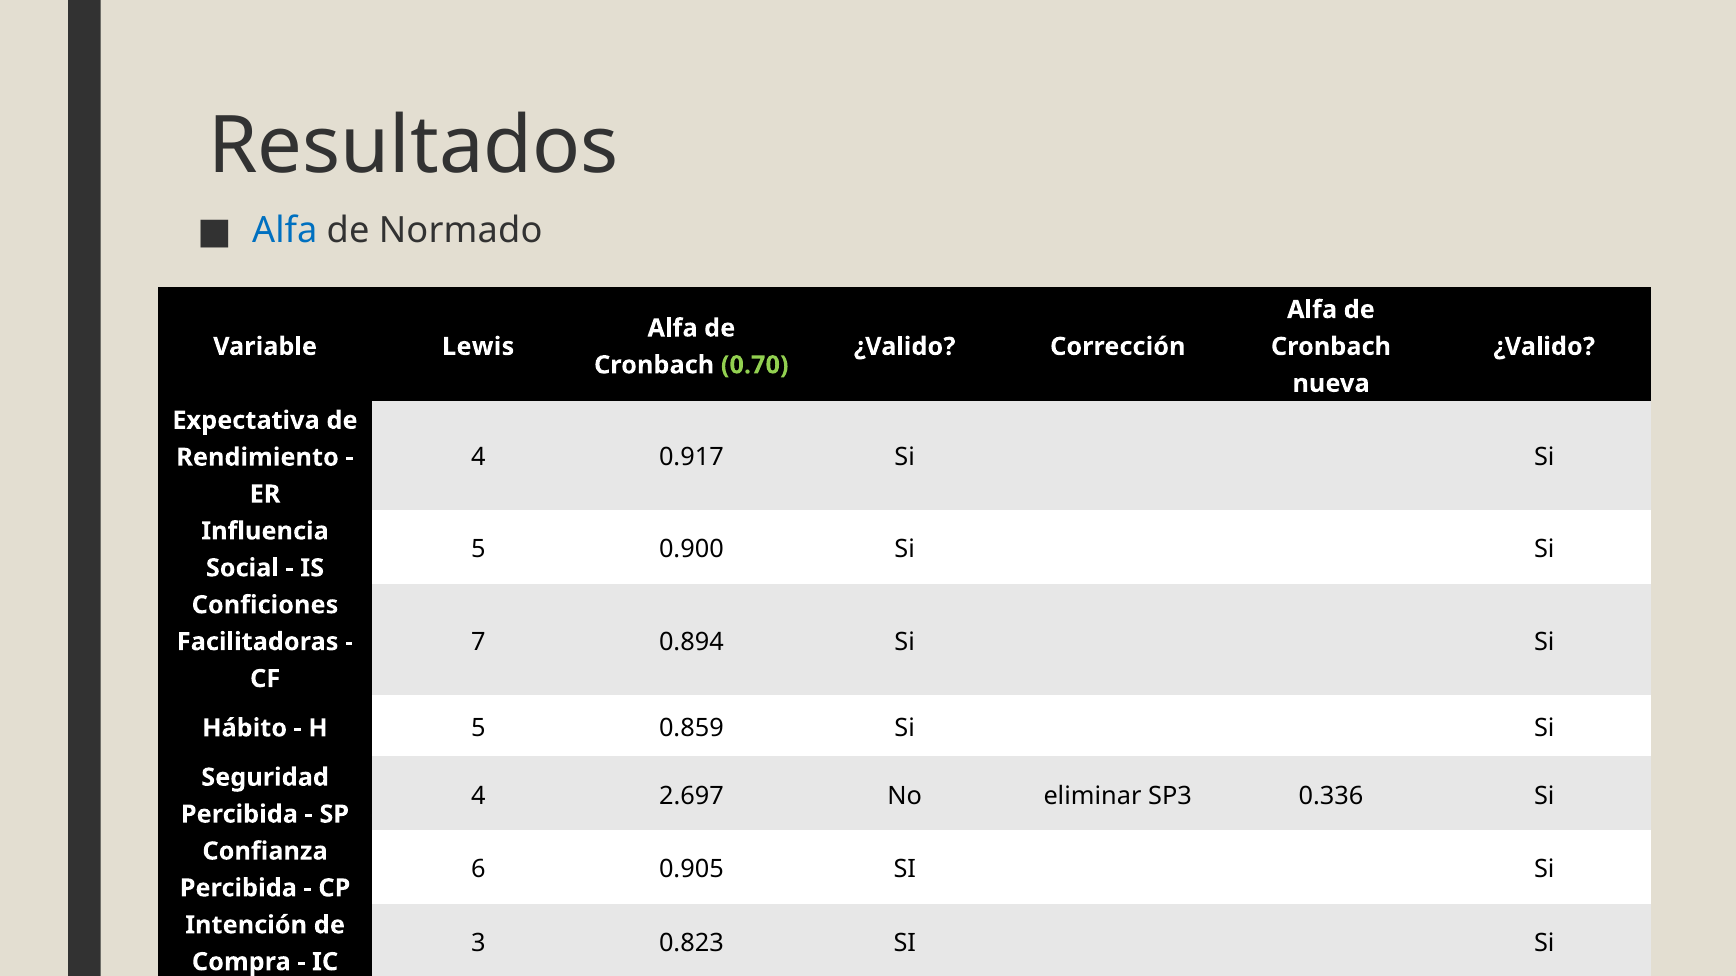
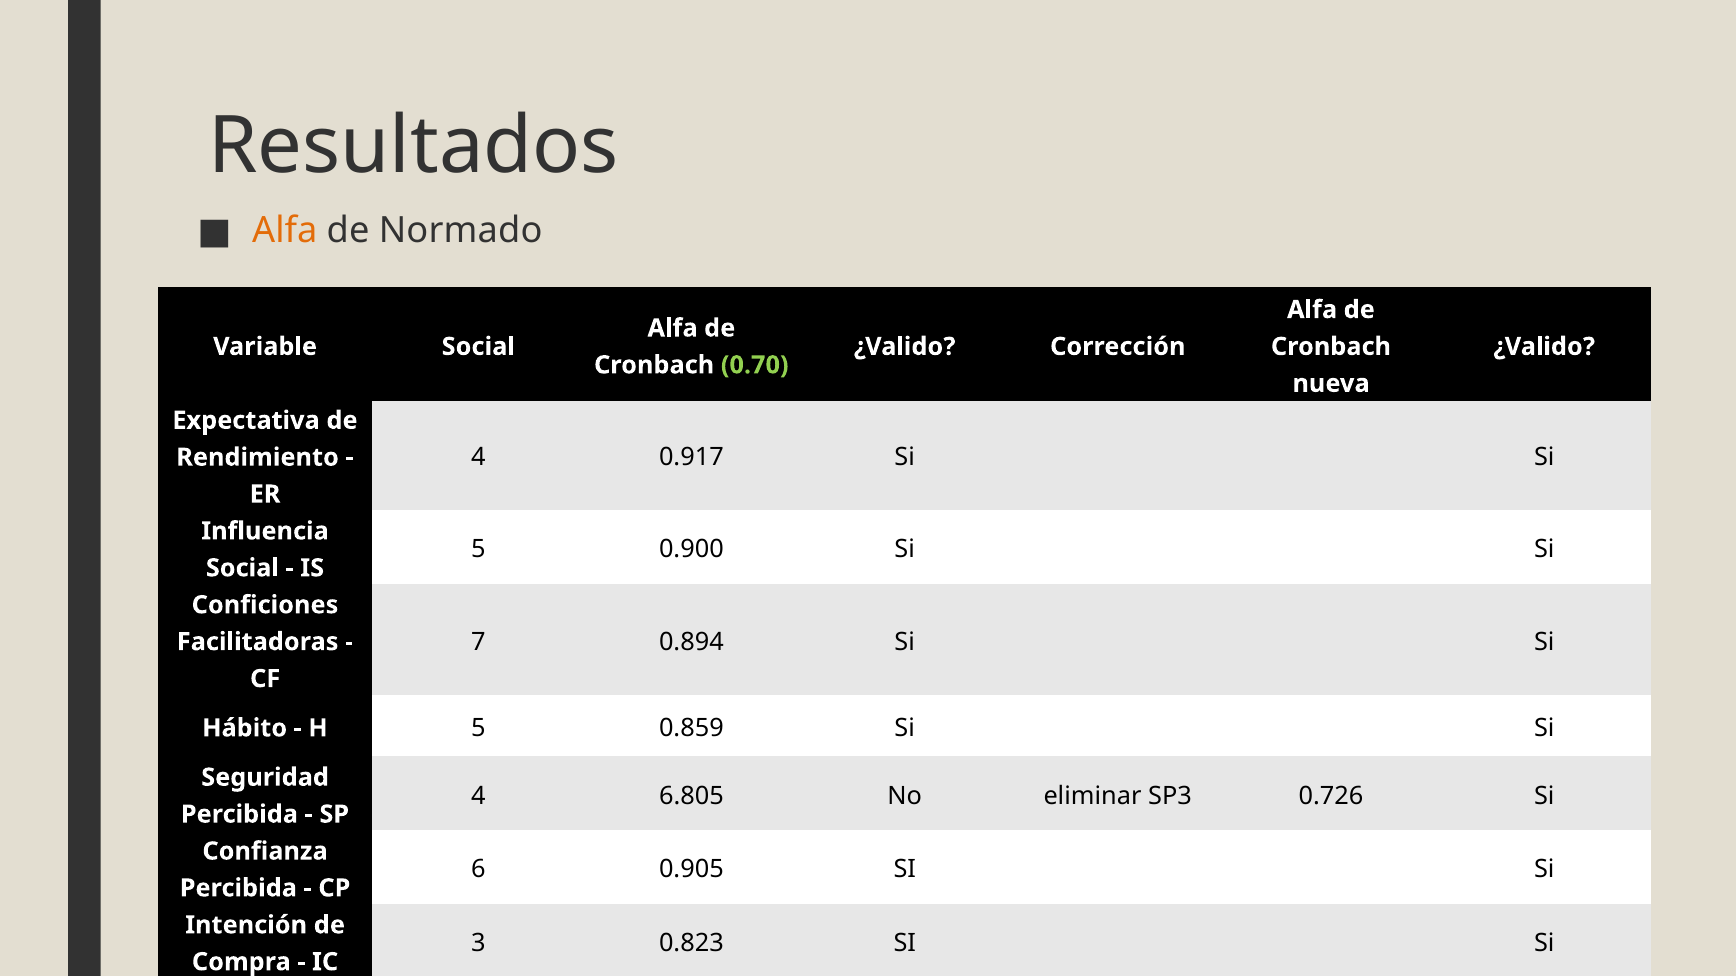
Alfa colour: blue -> orange (285, 231)
Variable Lewis: Lewis -> Social (478, 347)
2.697: 2.697 -> 6.805 (691, 796)
0.336: 0.336 -> 0.726 (1331, 796)
